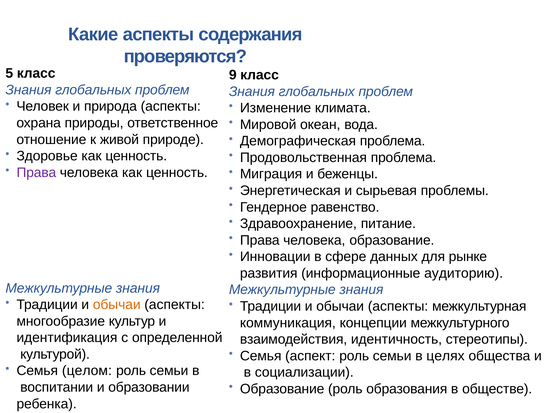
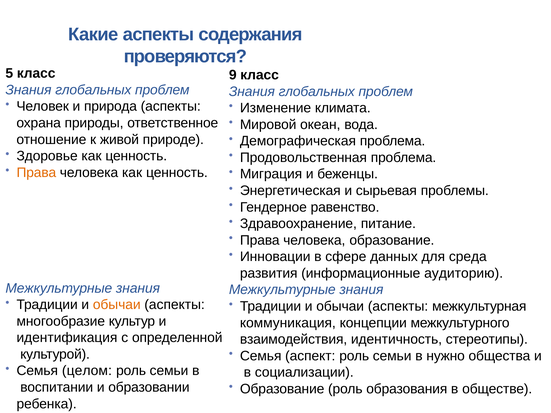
Права colour: purple -> orange (36, 173)
рынке: рынке -> среда (468, 257)
целях: целях -> нужно (446, 356)
